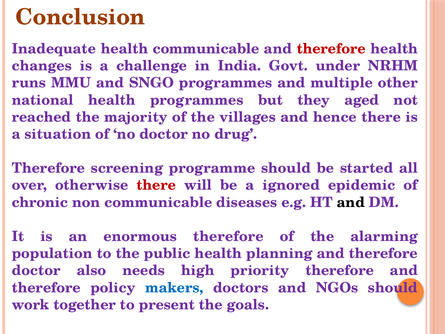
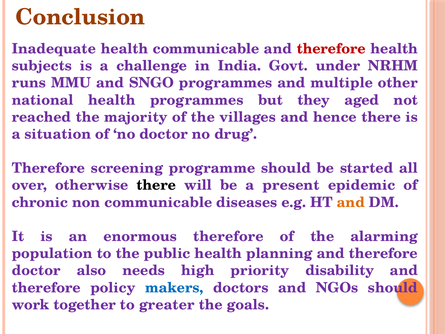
changes: changes -> subjects (42, 66)
there colour: red -> black (156, 185)
ignored: ignored -> present (291, 185)
and colour: black -> orange (351, 202)
priority therefore: therefore -> disability (340, 270)
present: present -> greater (167, 304)
